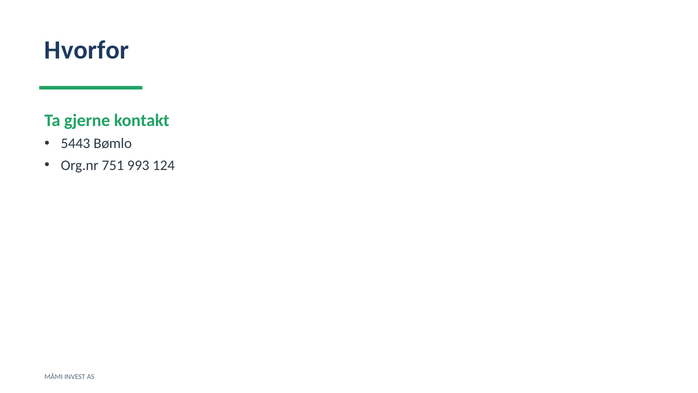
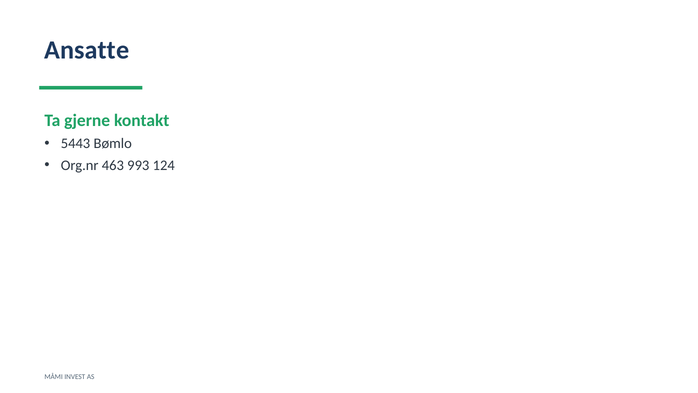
Hvorfor: Hvorfor -> Ansatte (87, 50)
751: 751 -> 463 (113, 165)
